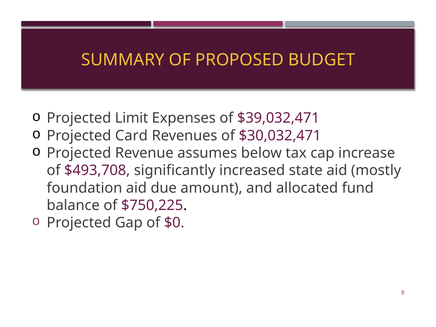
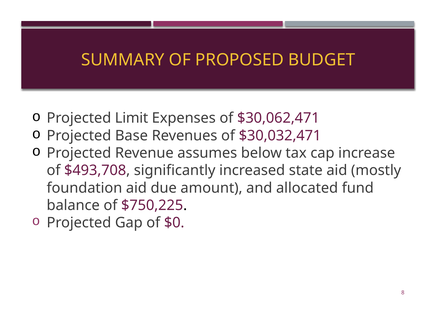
$39,032,471: $39,032,471 -> $30,062,471 (278, 118)
Card: Card -> Base (131, 136)
